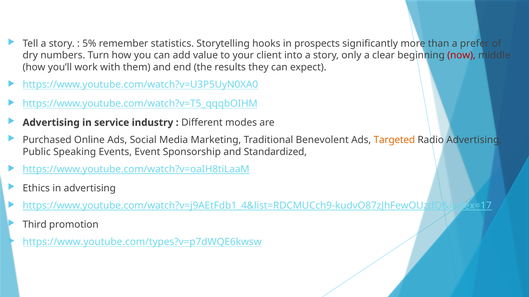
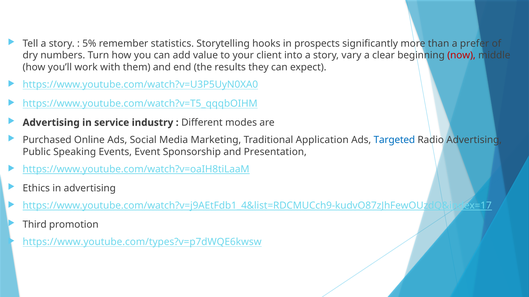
only: only -> vary (351, 55)
Benevolent: Benevolent -> Application (322, 140)
Targeted colour: orange -> blue (394, 140)
Standardized: Standardized -> Presentation (275, 152)
